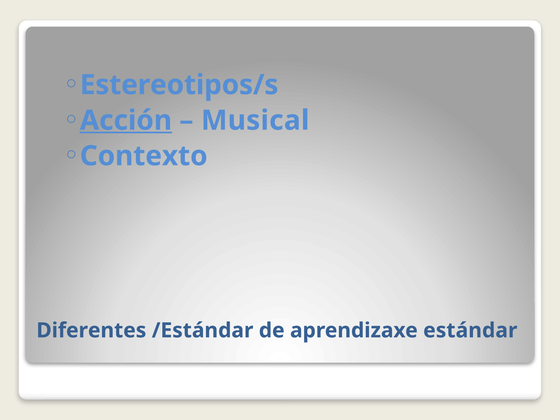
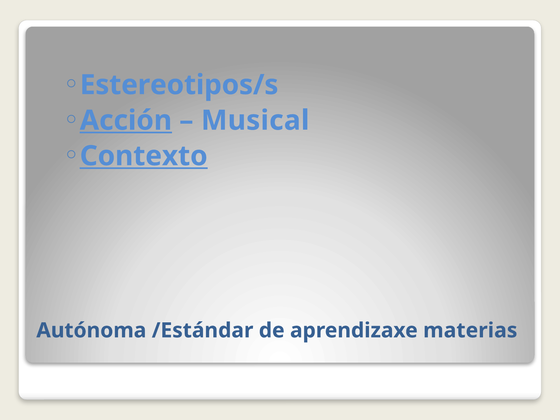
Contexto underline: none -> present (144, 156)
Diferentes: Diferentes -> Autónoma (91, 330)
estándar: estándar -> materias (470, 330)
